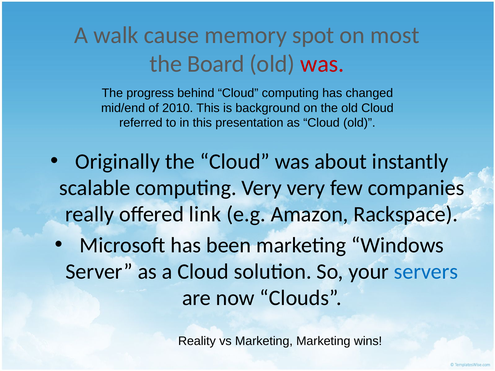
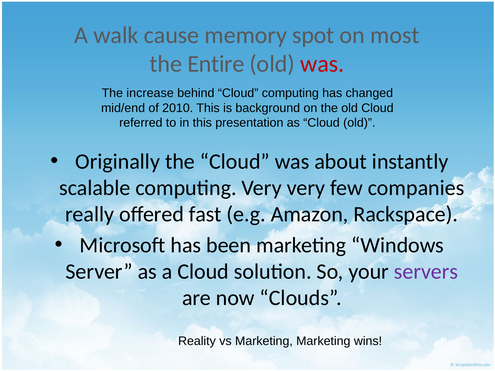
Board: Board -> Entire (216, 64)
progress: progress -> increase (150, 93)
link: link -> fast (205, 214)
servers colour: blue -> purple (426, 272)
